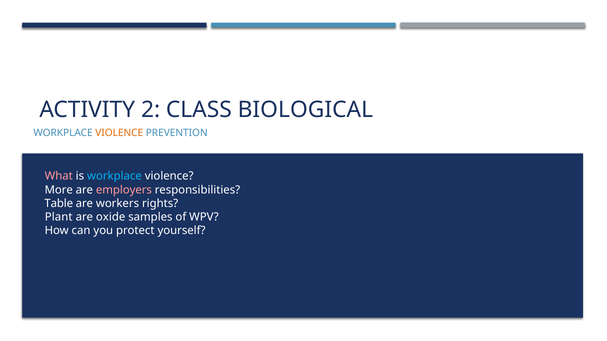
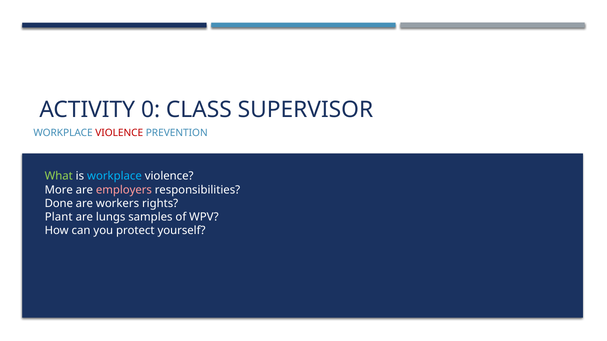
2: 2 -> 0 (151, 110)
BIOLOGICAL: BIOLOGICAL -> SUPERVISOR (305, 110)
VIOLENCE colour: orange -> red (119, 133)
What colour: pink -> light green (59, 176)
Table: Table -> Done (59, 204)
oxide: oxide -> lungs (111, 217)
